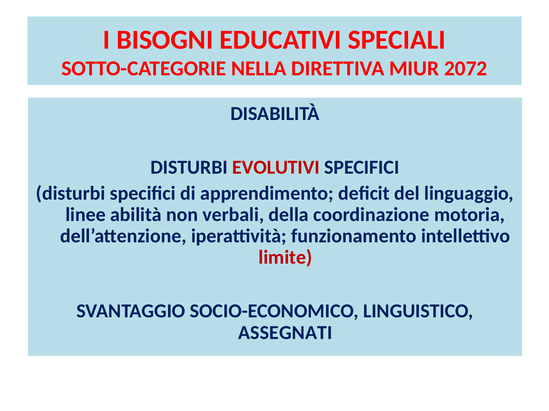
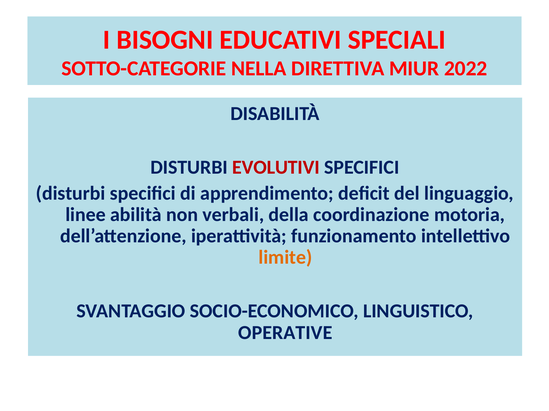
2072: 2072 -> 2022 (466, 69)
limite colour: red -> orange (285, 258)
ASSEGNATI: ASSEGNATI -> OPERATIVE (285, 333)
